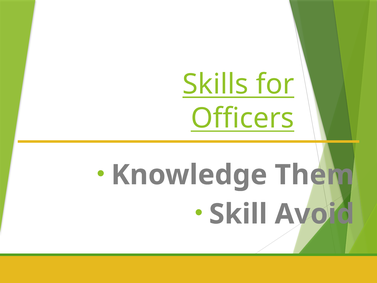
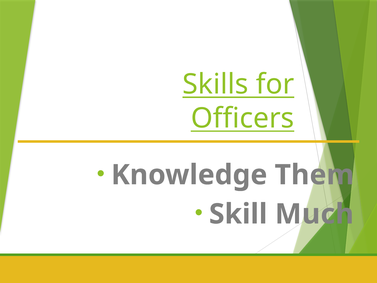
Avoid: Avoid -> Much (314, 214)
